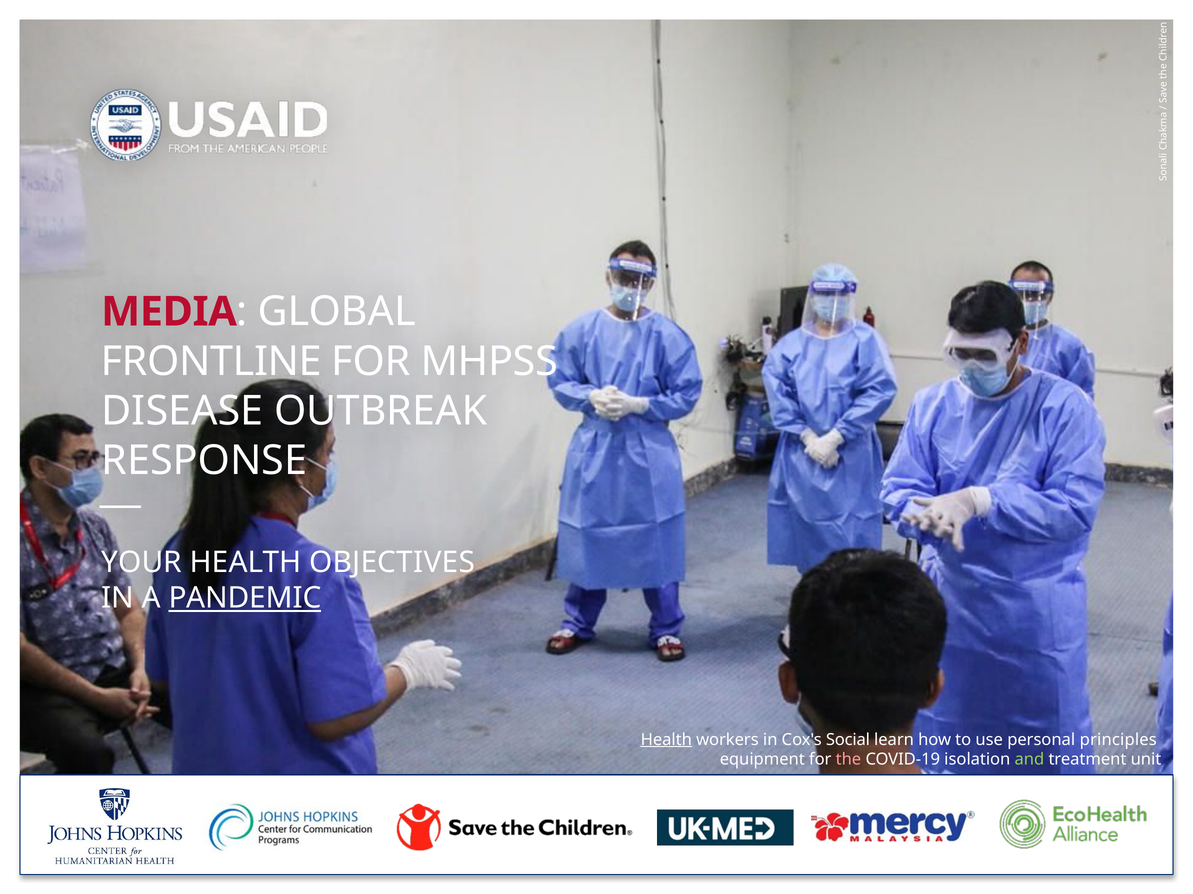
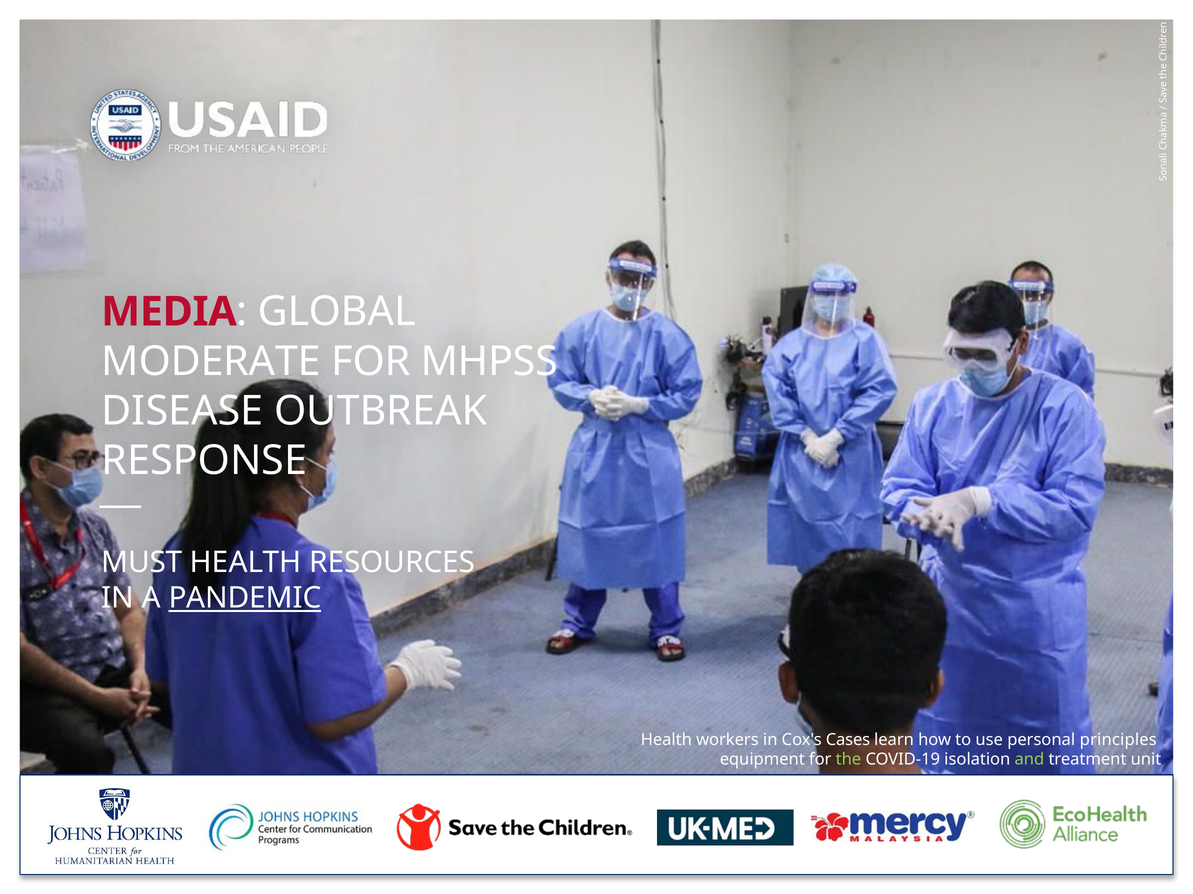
FRONTLINE: FRONTLINE -> MODERATE (211, 362)
YOUR: YOUR -> MUST (142, 563)
OBJECTIVES: OBJECTIVES -> RESOURCES (392, 563)
Health underline: present -> none (666, 740)
Social: Social -> Cases (848, 740)
the colour: pink -> light green (848, 760)
